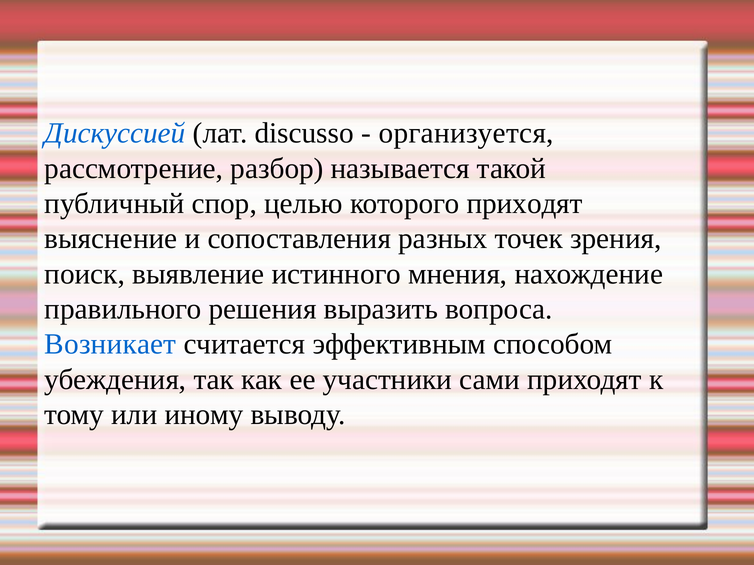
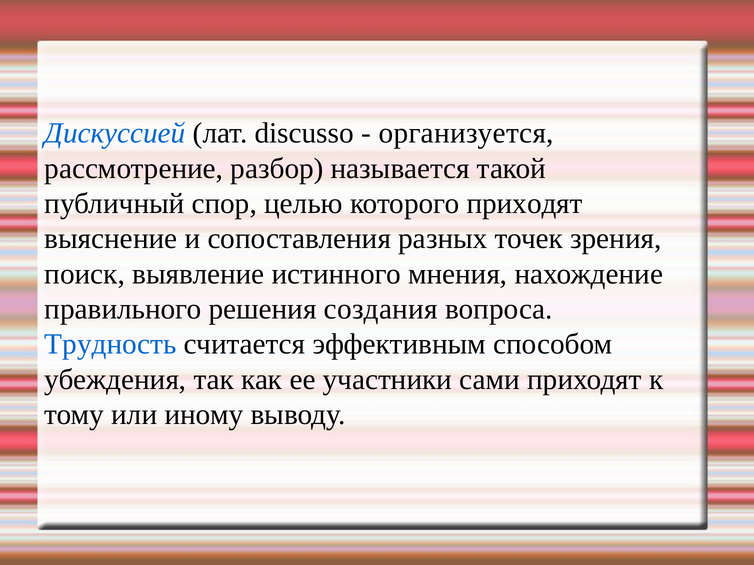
выразить: выразить -> создания (381, 309)
Возникает: Возникает -> Трудность (110, 345)
